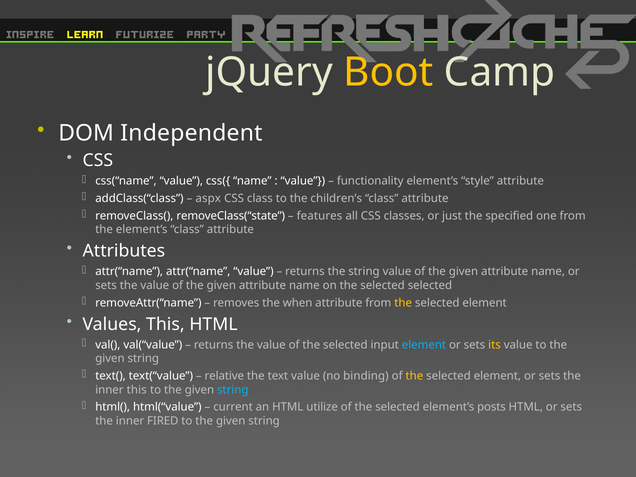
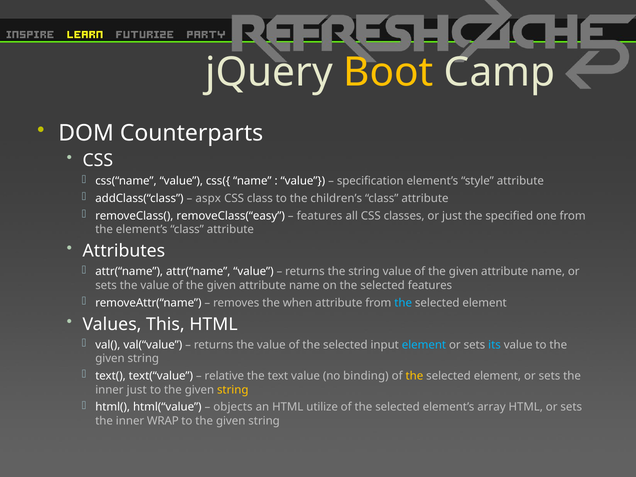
Independent: Independent -> Counterparts (192, 133)
functionality: functionality -> specification (370, 181)
removeClass(“state: removeClass(“state -> removeClass(“easy (231, 216)
selected selected: selected -> features (430, 285)
the colour: yellow -> light blue (403, 303)
its colour: yellow -> light blue (494, 345)
inner this: this -> just (137, 390)
string colour: light blue -> yellow (233, 390)
current: current -> objects (233, 407)
posts: posts -> array (491, 407)
FIRED: FIRED -> WRAP (163, 421)
